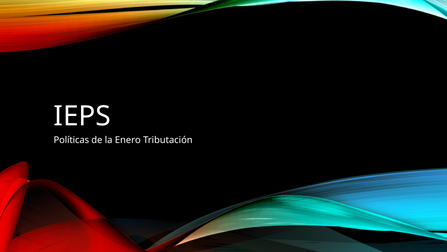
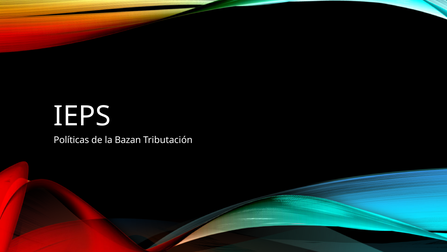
Enero: Enero -> Bazan (128, 140)
